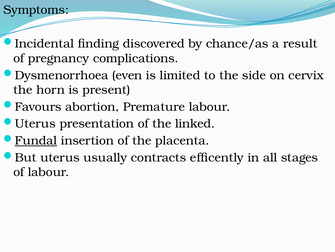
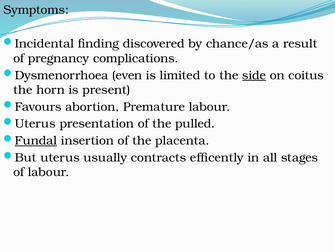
side underline: none -> present (254, 75)
cervix: cervix -> coitus (306, 75)
linked: linked -> pulled (195, 123)
